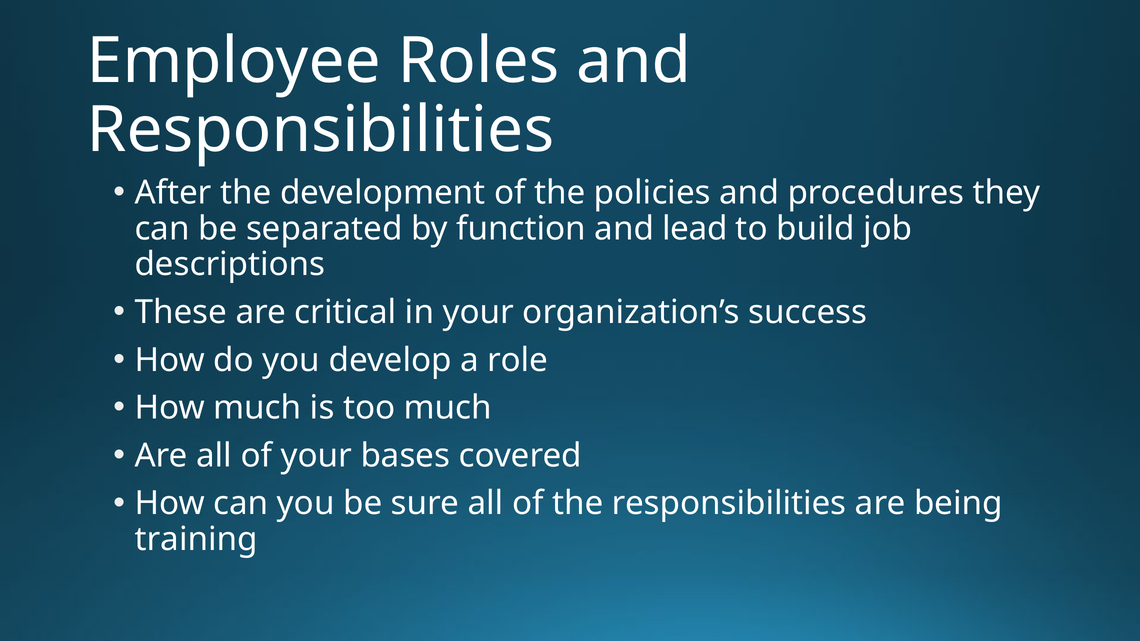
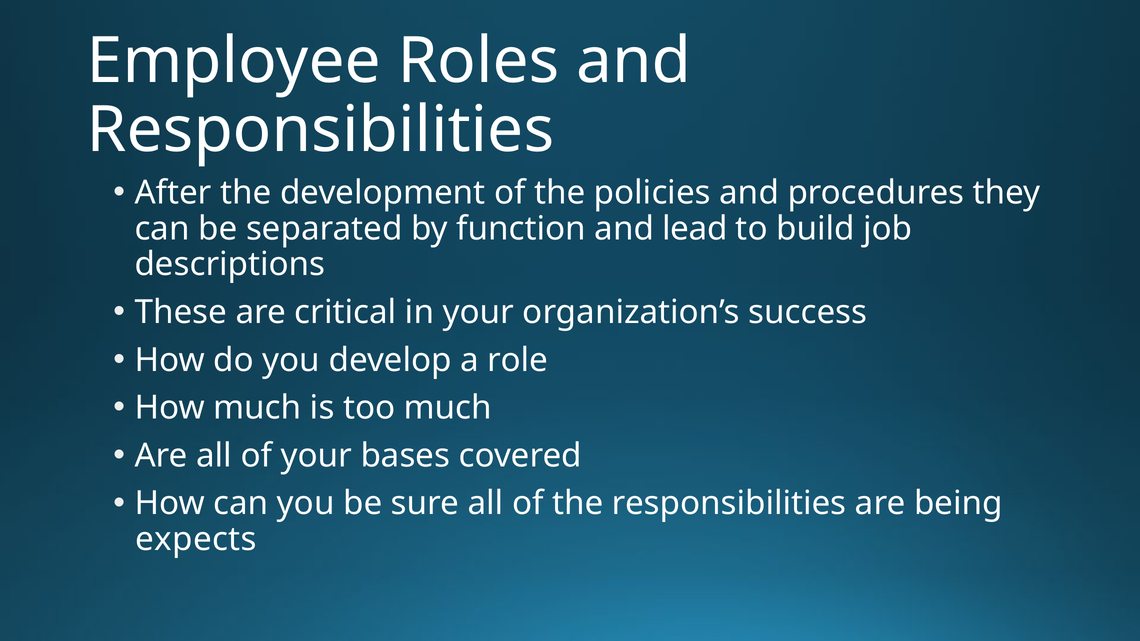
training: training -> expects (196, 539)
